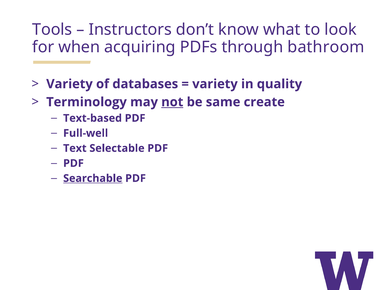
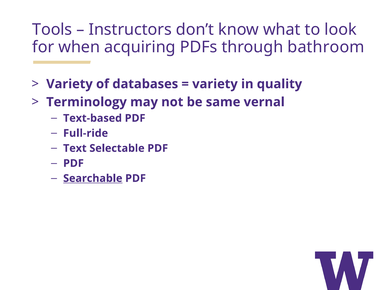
not underline: present -> none (172, 102)
create: create -> vernal (264, 102)
Full-well: Full-well -> Full-ride (86, 133)
